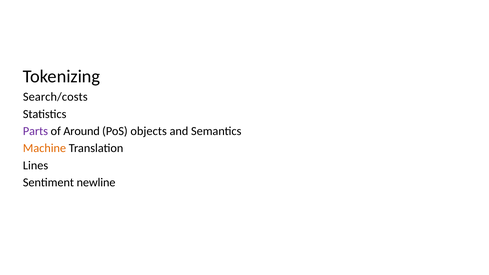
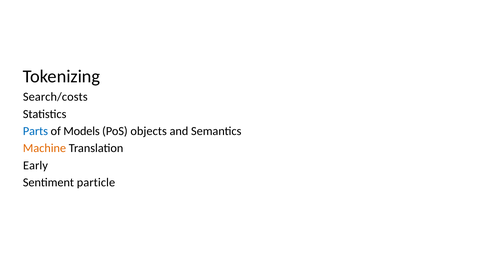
Parts colour: purple -> blue (35, 131)
Around: Around -> Models (82, 131)
Lines: Lines -> Early (35, 165)
newline: newline -> particle (96, 182)
